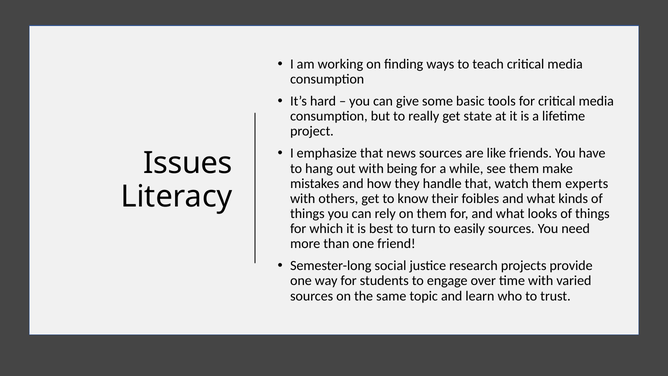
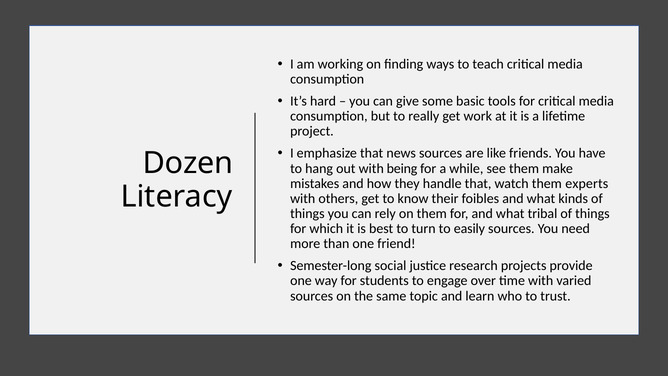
state: state -> work (478, 116)
Issues: Issues -> Dozen (188, 163)
looks: looks -> tribal (542, 213)
